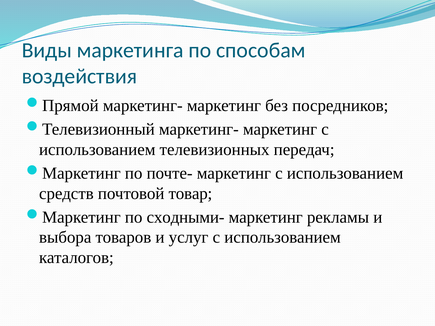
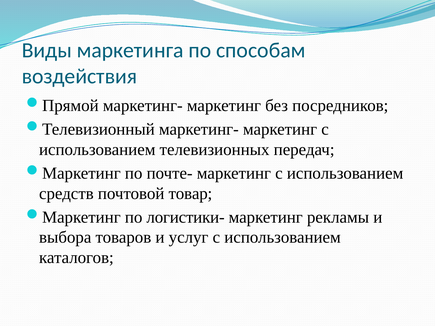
сходными-: сходными- -> логистики- (186, 217)
